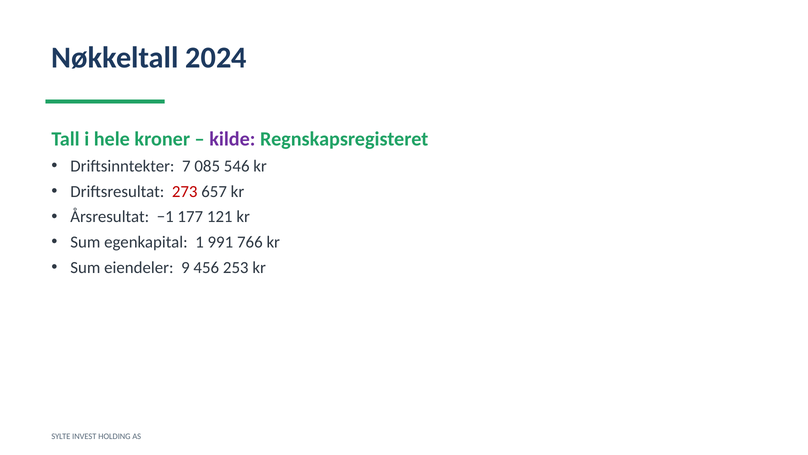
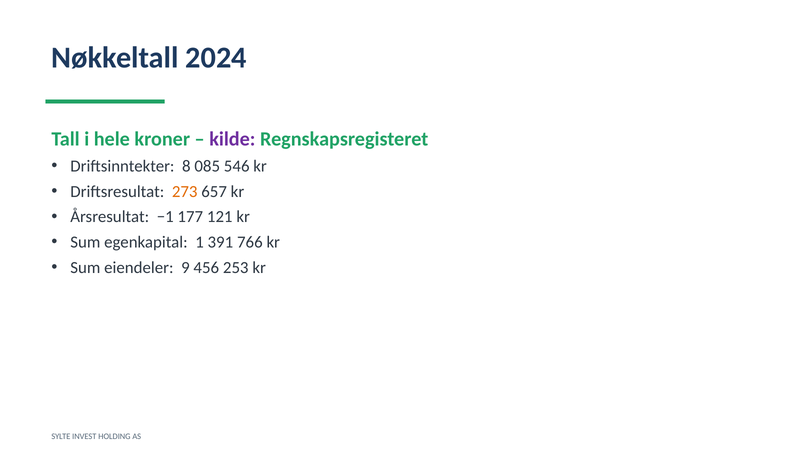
7: 7 -> 8 (186, 166)
273 colour: red -> orange (185, 191)
991: 991 -> 391 (220, 242)
